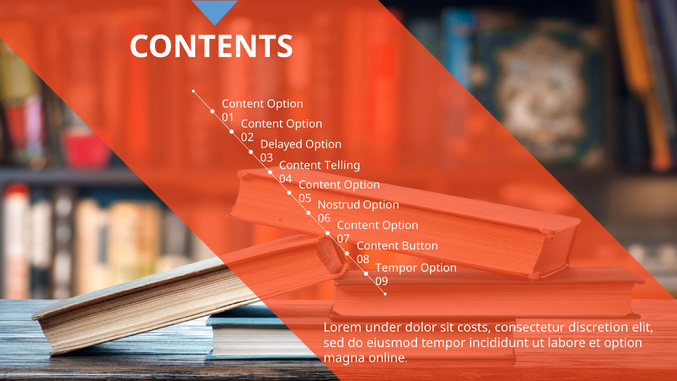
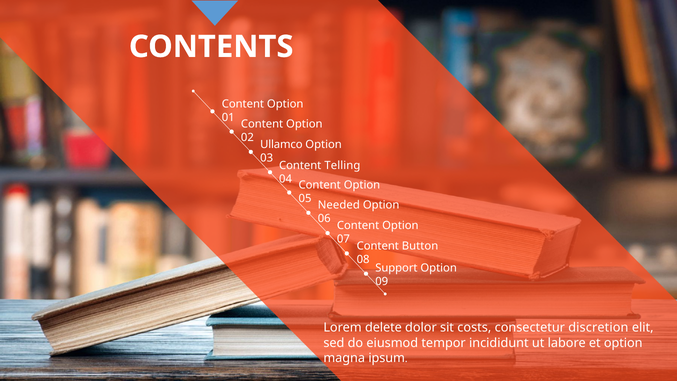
Delayed: Delayed -> Ullamco (281, 144)
Nostrud: Nostrud -> Needed (339, 205)
Tempor: Tempor -> Support (396, 268)
under: under -> delete (383, 328)
online: online -> ipsum (387, 358)
